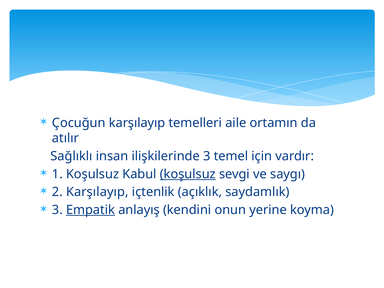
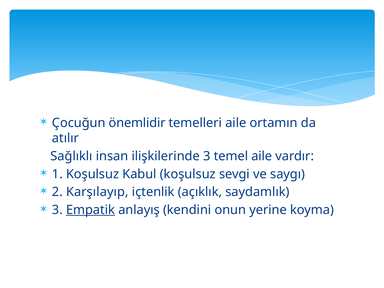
Çocuğun karşılayıp: karşılayıp -> önemlidir (137, 123)
temel için: için -> aile (262, 156)
koşulsuz underline: present -> none (188, 174)
